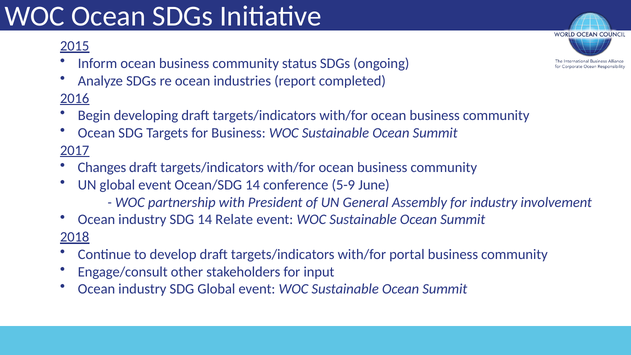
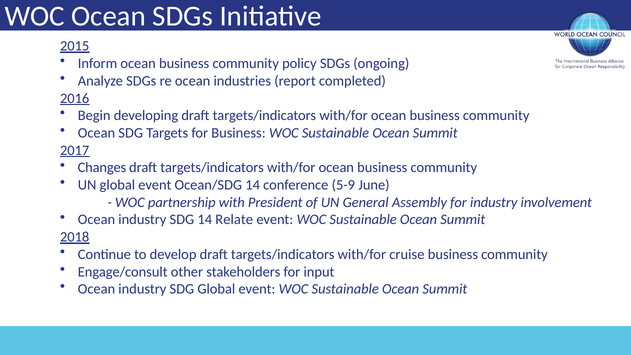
status: status -> policy (299, 64)
portal: portal -> cruise (407, 254)
